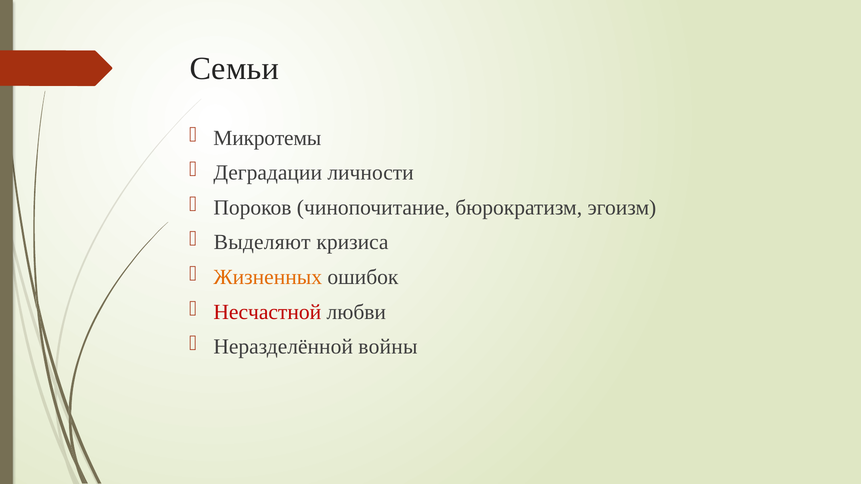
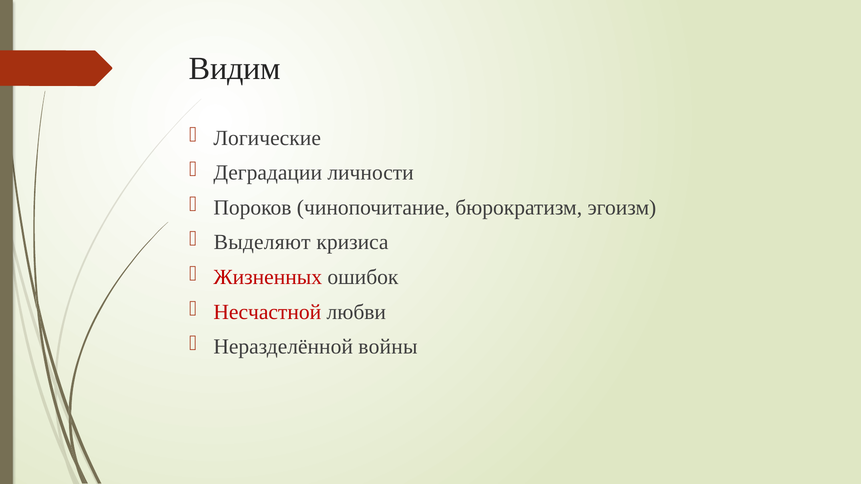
Семьи: Семьи -> Видим (235, 69)
Микротемы: Микротемы -> Логические (267, 138)
Жизненных colour: orange -> red (268, 277)
